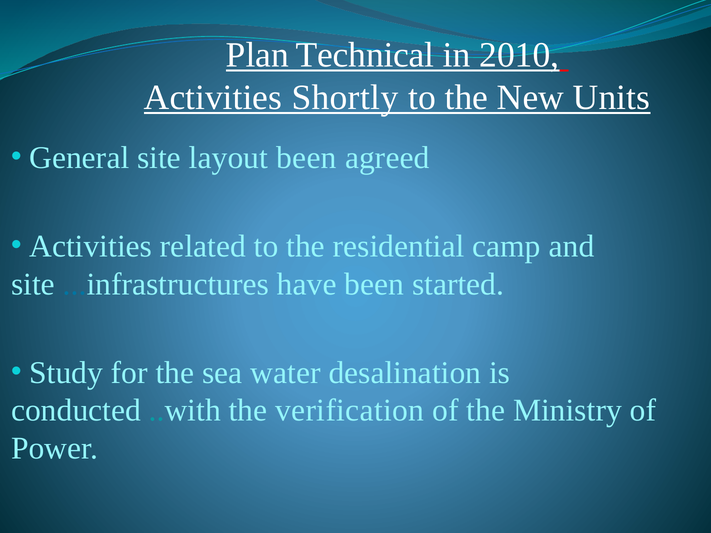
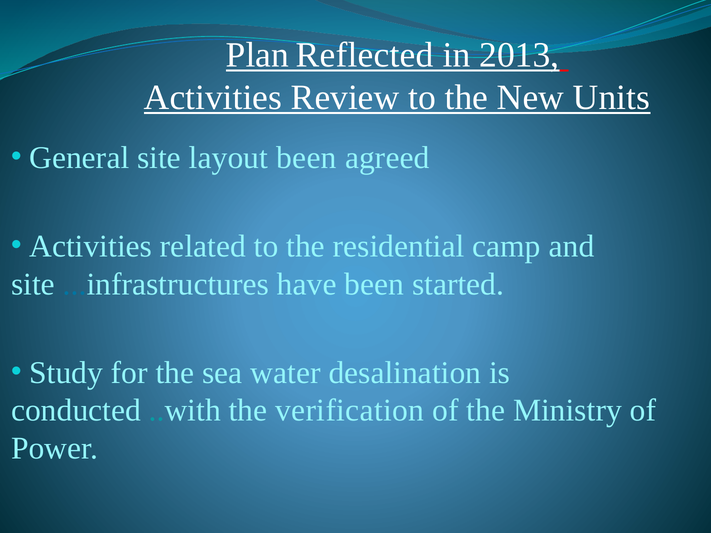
Technical: Technical -> Reflected (365, 55)
2010: 2010 -> 2013 (519, 55)
Shortly: Shortly -> Review (345, 97)
